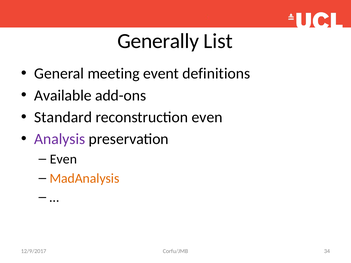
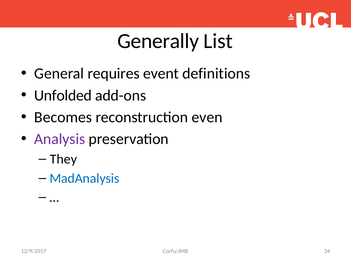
meeting: meeting -> requires (114, 74)
Available: Available -> Unfolded (63, 95)
Standard: Standard -> Becomes (63, 117)
Even: Even -> They (63, 159)
MadAnalysis colour: orange -> blue (84, 178)
